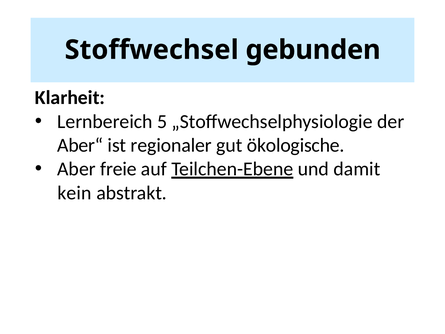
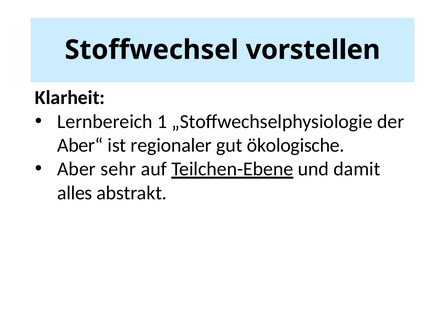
gebunden: gebunden -> vorstellen (313, 50)
5: 5 -> 1 (162, 121)
freie: freie -> sehr (118, 169)
kein: kein -> alles (75, 193)
